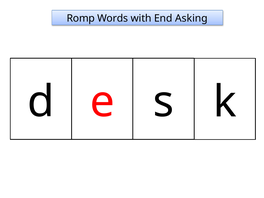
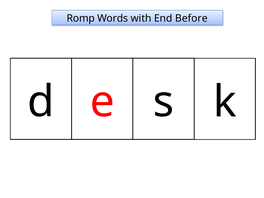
Asking: Asking -> Before (191, 18)
